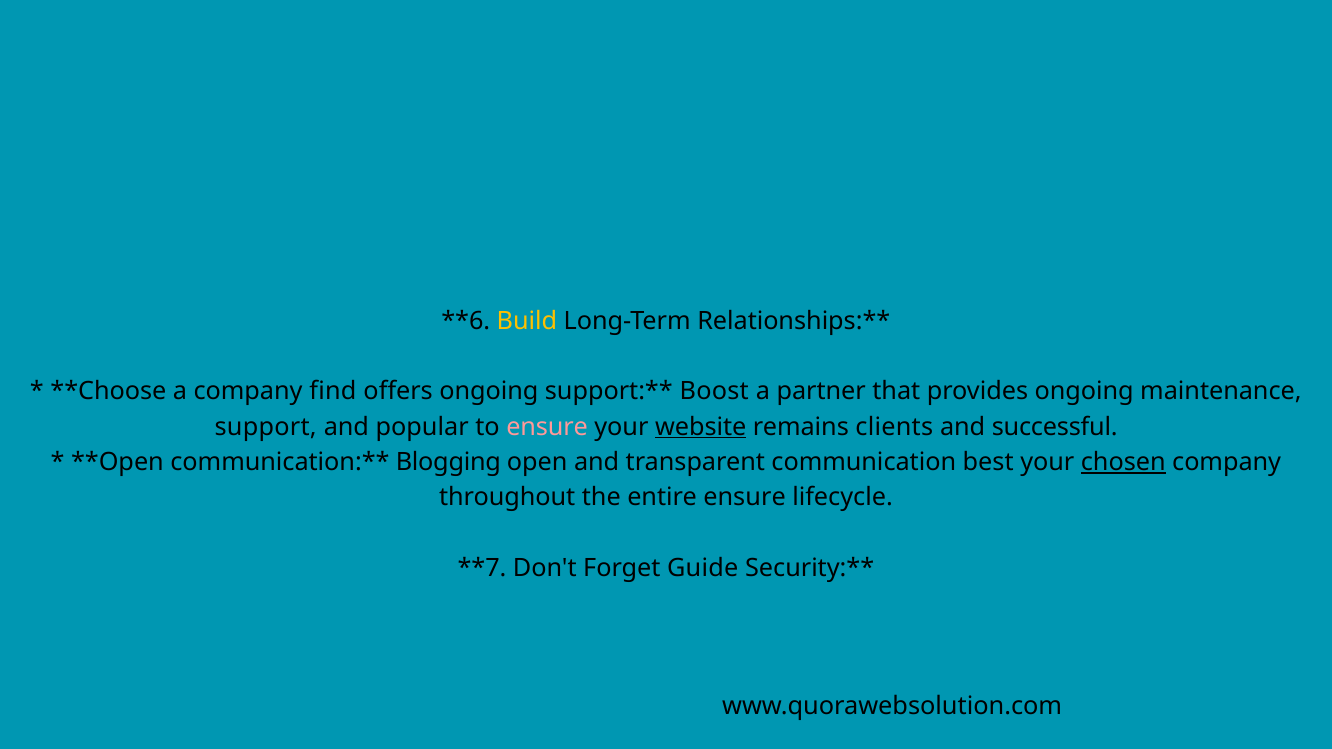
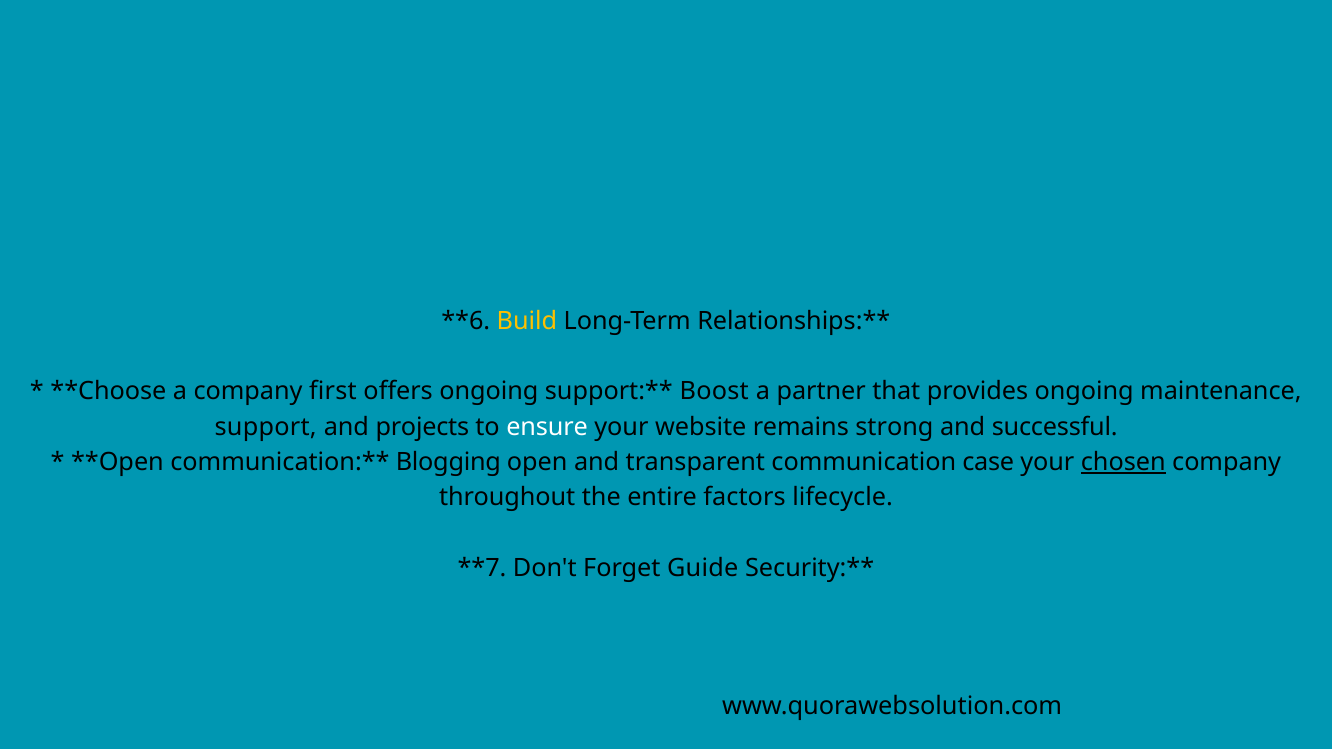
find: find -> first (333, 392)
popular: popular -> projects (422, 427)
ensure colour: pink -> white (547, 427)
website underline: present -> none (701, 427)
clients: clients -> strong (894, 427)
best: best -> case (988, 462)
entire ensure: ensure -> factors (745, 498)
